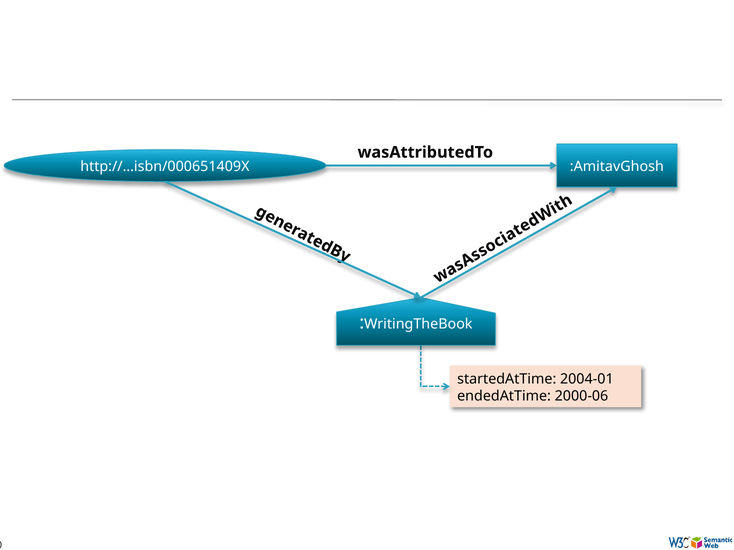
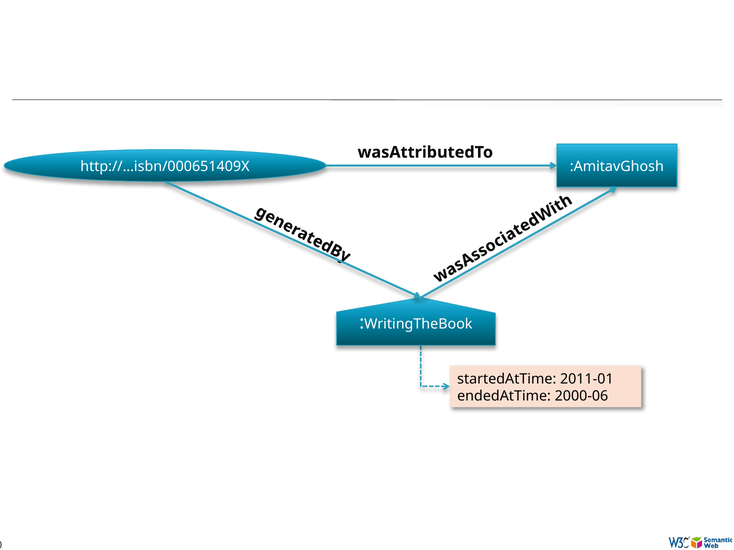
2004-01: 2004-01 -> 2011-01 (587, 379)
